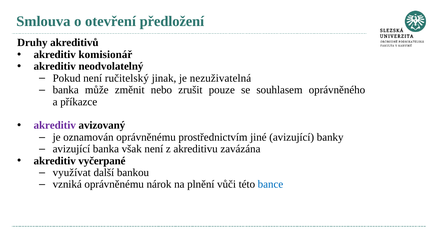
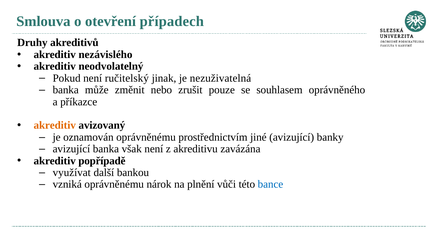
předložení: předložení -> případech (172, 21)
komisionář: komisionář -> nezávislého (105, 54)
akreditiv colour: purple -> orange (55, 125)
vyčerpané: vyčerpané -> popřípadě (102, 161)
